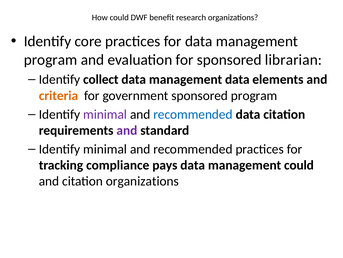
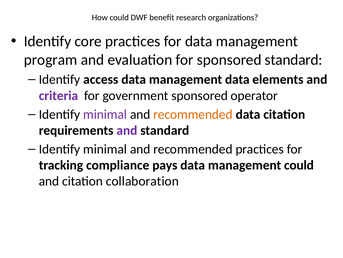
sponsored librarian: librarian -> standard (294, 60)
collect: collect -> access (101, 79)
criteria colour: orange -> purple (58, 95)
sponsored program: program -> operator (254, 95)
recommended colour: blue -> orange (193, 114)
citation organizations: organizations -> collaboration (142, 181)
